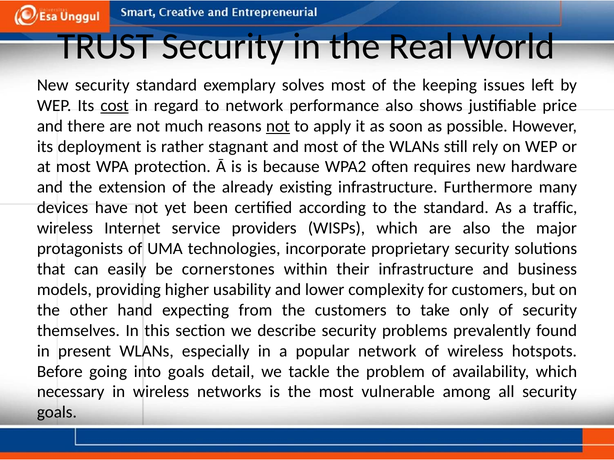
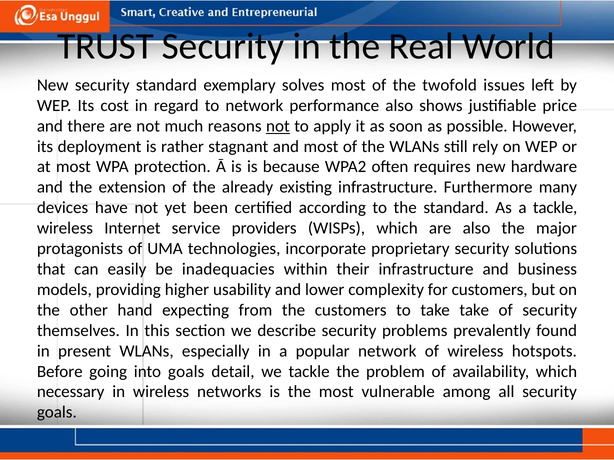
keeping: keeping -> twofold (450, 85)
cost underline: present -> none (115, 106)
a traffic: traffic -> tackle (555, 208)
cornerstones: cornerstones -> inadequacies (228, 269)
take only: only -> take (474, 310)
